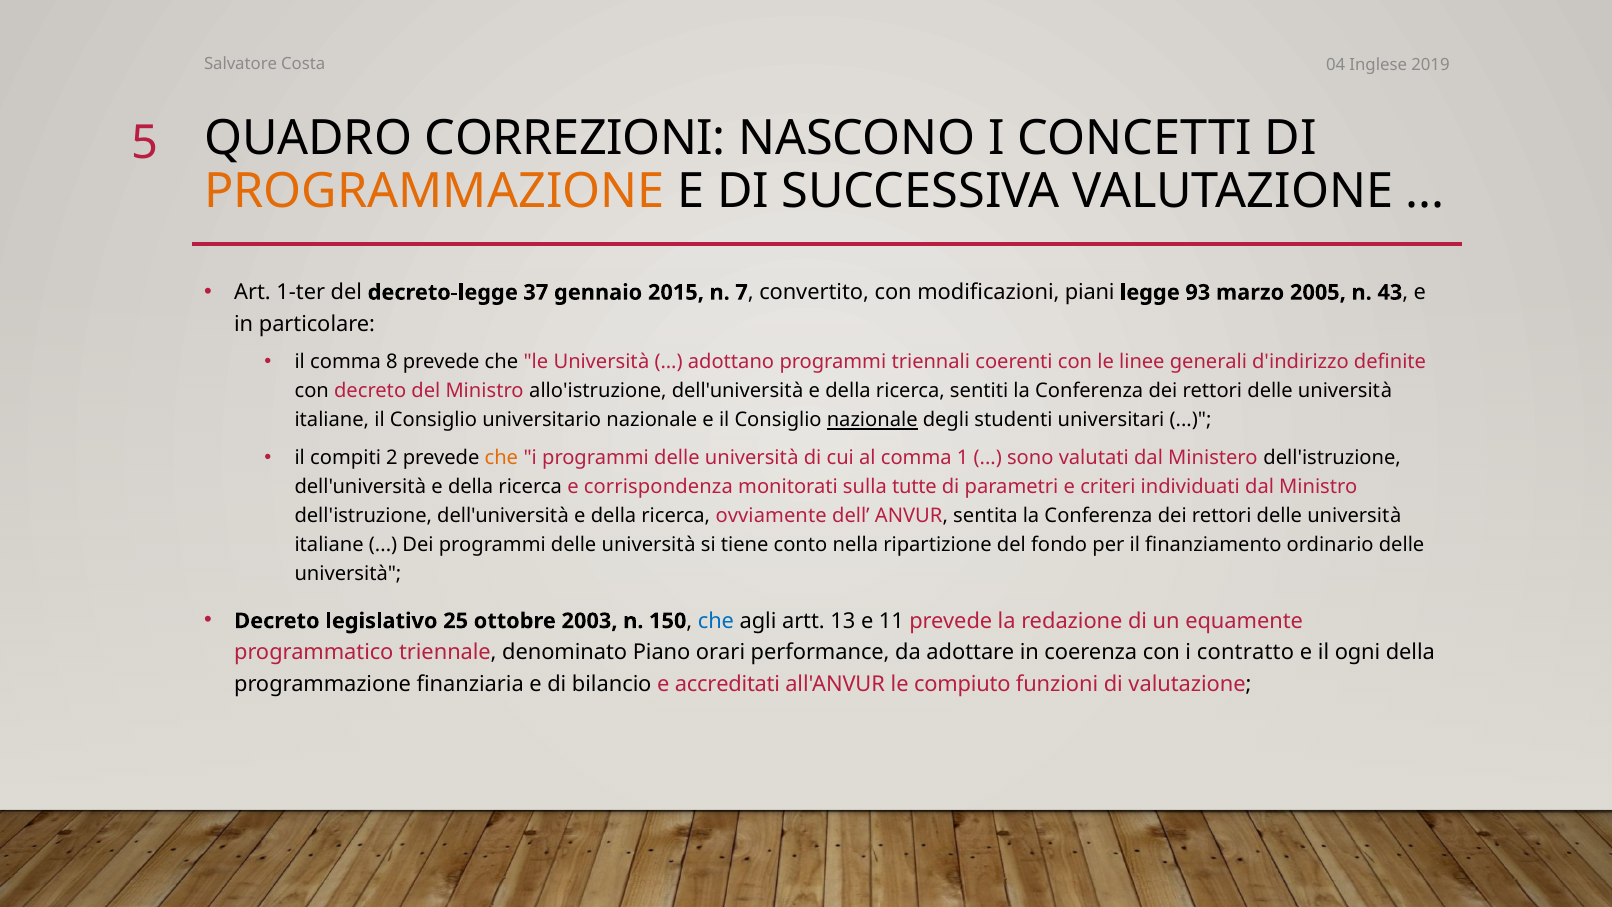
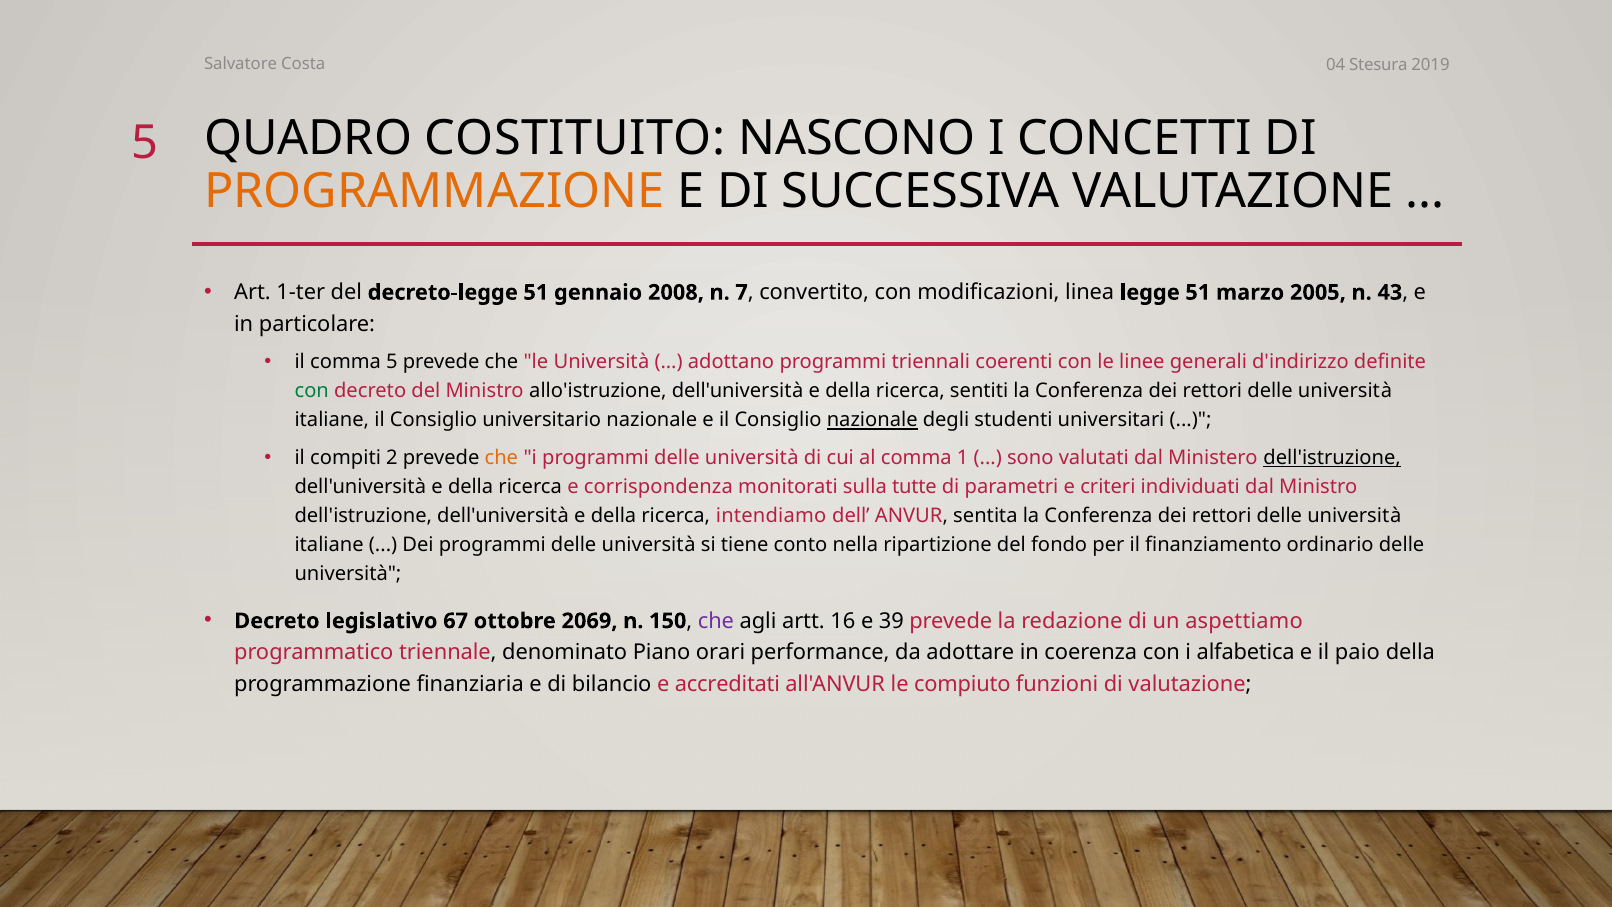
Inglese: Inglese -> Stesura (1378, 65)
CORREZIONI: CORREZIONI -> COSTITUITO (575, 138)
decreto-legge 37: 37 -> 51 (536, 292)
2015: 2015 -> 2008 (676, 292)
piani: piani -> linea (1090, 292)
legge 93: 93 -> 51 (1198, 292)
comma 8: 8 -> 5 (392, 362)
con colour: black -> green (312, 391)
dell'istruzione underline: none -> present (1332, 457)
ovviamente: ovviamente -> intendiamo (771, 515)
25: 25 -> 67 (456, 621)
2003: 2003 -> 2069 (590, 621)
che colour: blue -> purple (716, 621)
13: 13 -> 16 (843, 621)
11: 11 -> 39 (891, 621)
equamente: equamente -> aspettiamo (1244, 621)
contratto: contratto -> alfabetica (1246, 652)
ogni: ogni -> paio (1357, 652)
